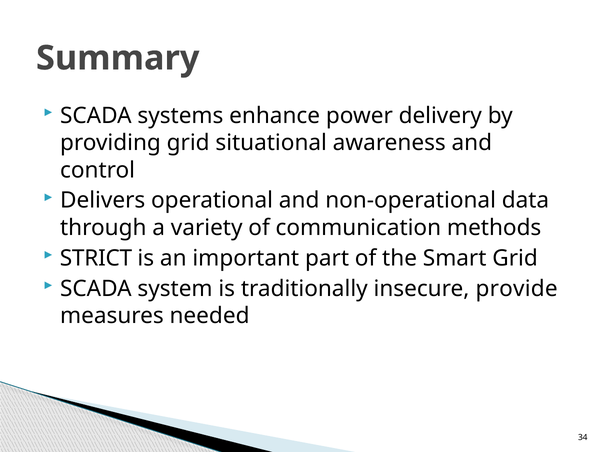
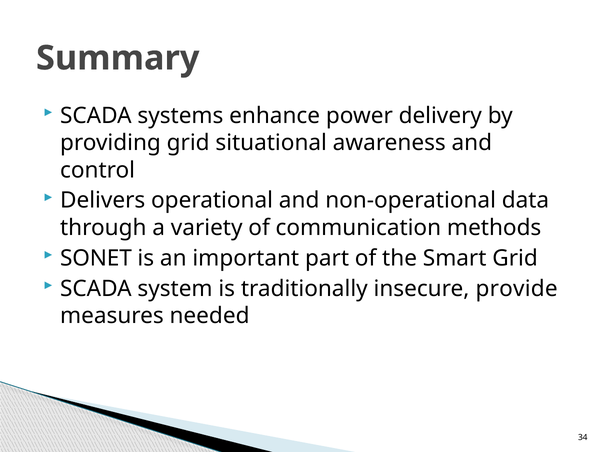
STRICT: STRICT -> SONET (96, 258)
